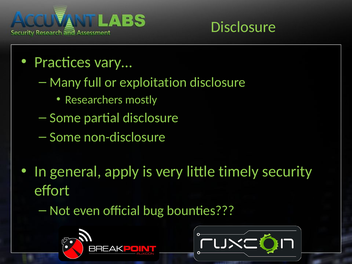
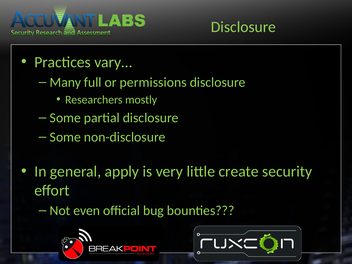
exploitation: exploitation -> permissions (153, 82)
timely: timely -> create (239, 172)
